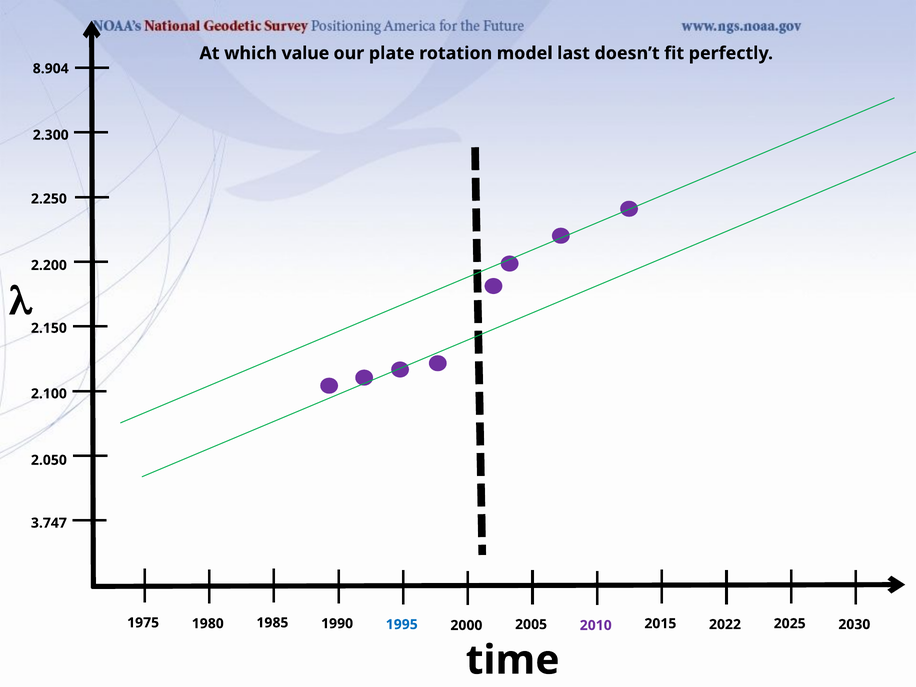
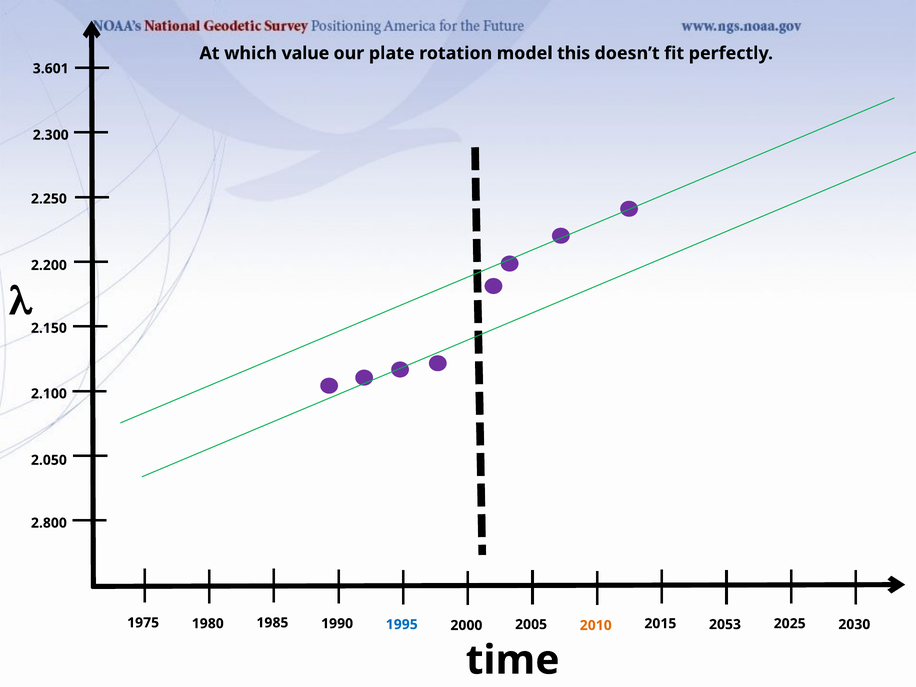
last: last -> this (574, 53)
8.904: 8.904 -> 3.601 (51, 69)
3.747: 3.747 -> 2.800 (49, 523)
2010 colour: purple -> orange (596, 625)
2022: 2022 -> 2053 (725, 625)
